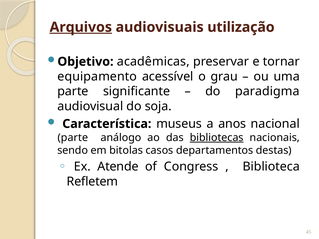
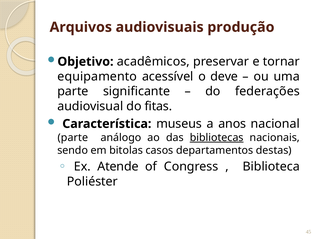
Arquivos underline: present -> none (81, 27)
utilização: utilização -> produção (241, 27)
acadêmicas: acadêmicas -> acadêmicos (153, 62)
grau: grau -> deve (224, 77)
paradigma: paradigma -> federações (267, 91)
soja: soja -> fitas (158, 106)
Refletem: Refletem -> Poliéster (92, 182)
